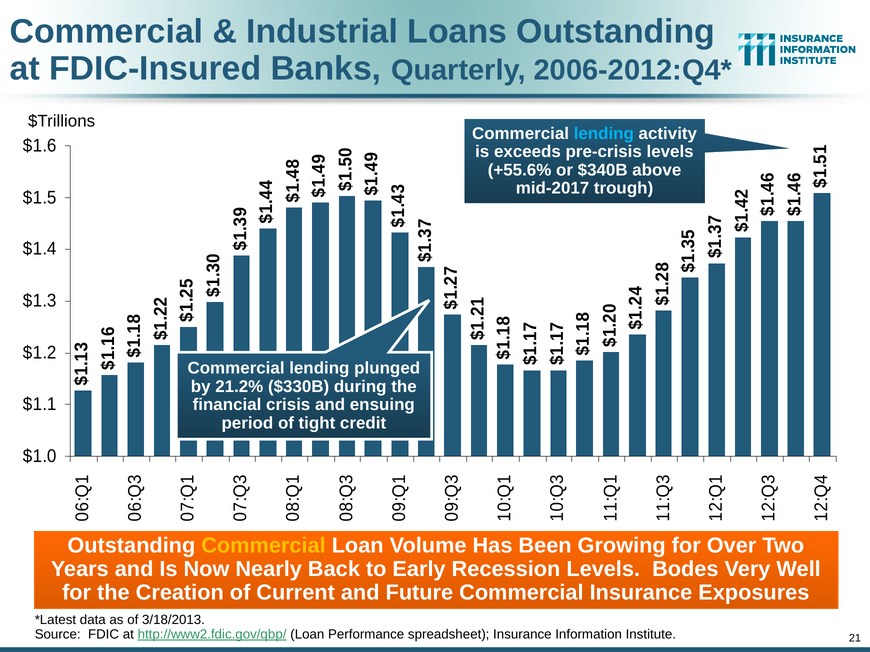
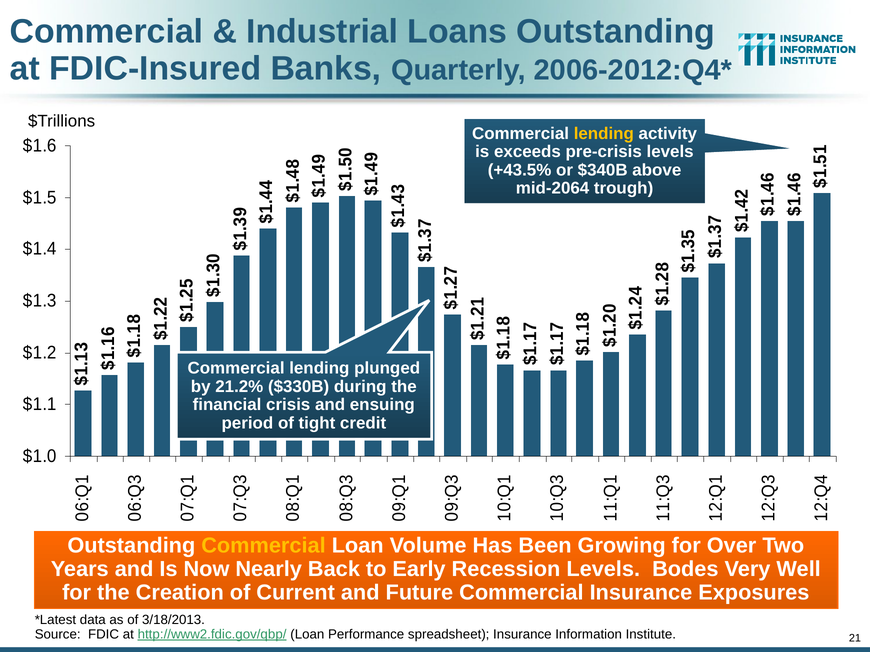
lending colour: light blue -> yellow (604, 134)
+55.6%: +55.6% -> +43.5% (520, 170)
mid-2017: mid-2017 -> mid-2064 (553, 189)
